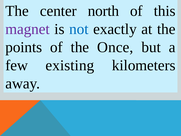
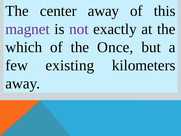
center north: north -> away (103, 11)
not colour: blue -> purple (79, 29)
points: points -> which (24, 47)
